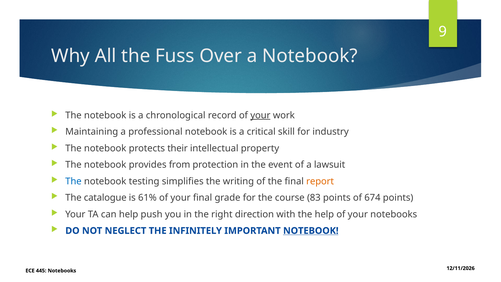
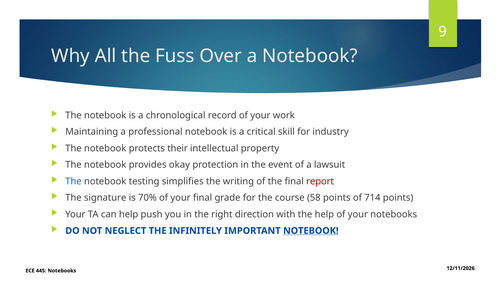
your underline: present -> none (260, 115)
from: from -> okay (179, 165)
report colour: orange -> red (320, 181)
catalogue: catalogue -> signature (105, 198)
61%: 61% -> 70% (147, 198)
83: 83 -> 58 (314, 198)
674: 674 -> 714 (372, 198)
